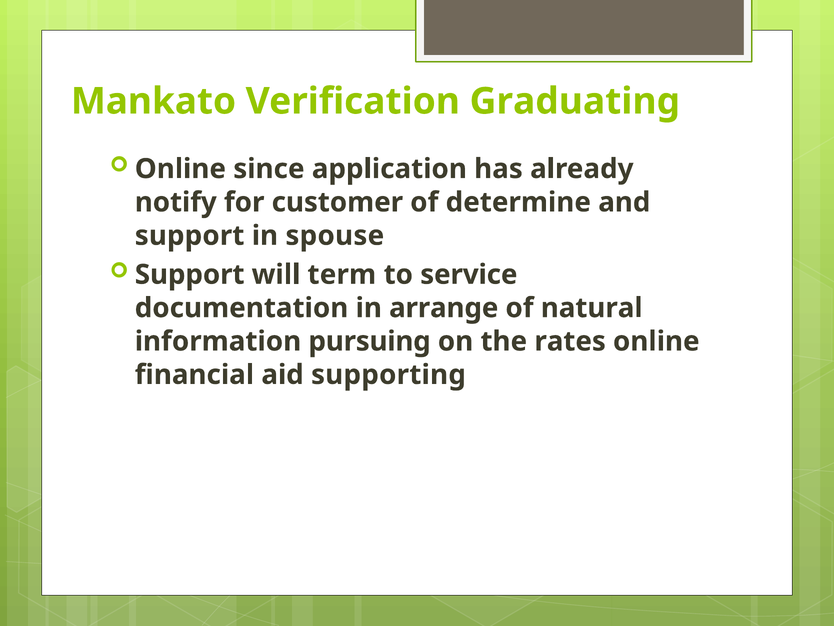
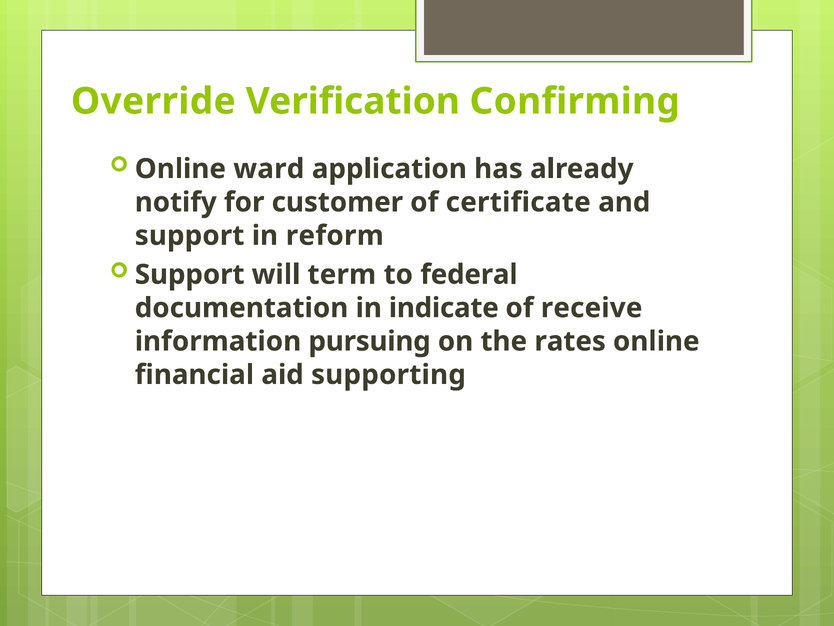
Mankato: Mankato -> Override (153, 101)
Graduating: Graduating -> Confirming (575, 101)
since: since -> ward (269, 169)
determine: determine -> certificate (518, 202)
spouse: spouse -> reform (335, 235)
service: service -> federal (469, 274)
arrange: arrange -> indicate (444, 308)
natural: natural -> receive (592, 308)
